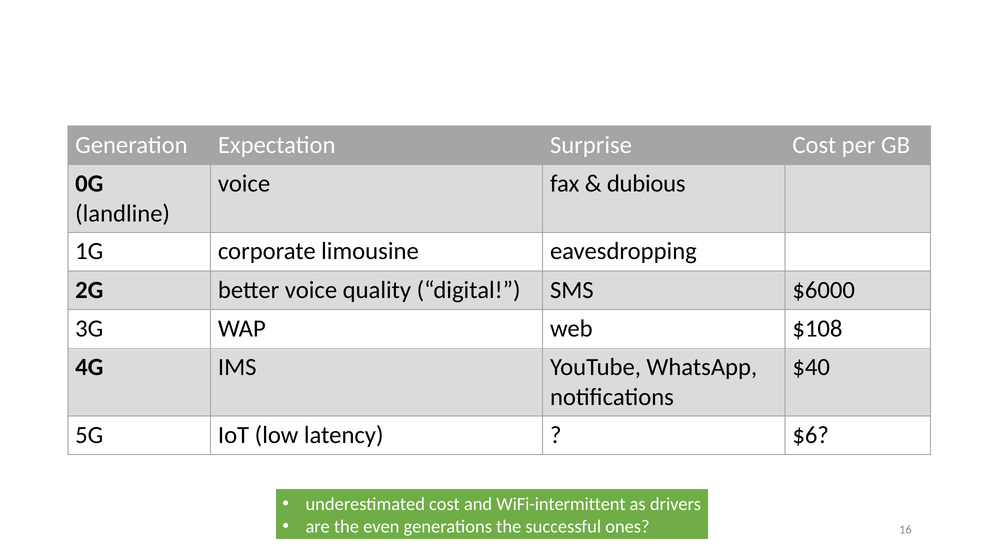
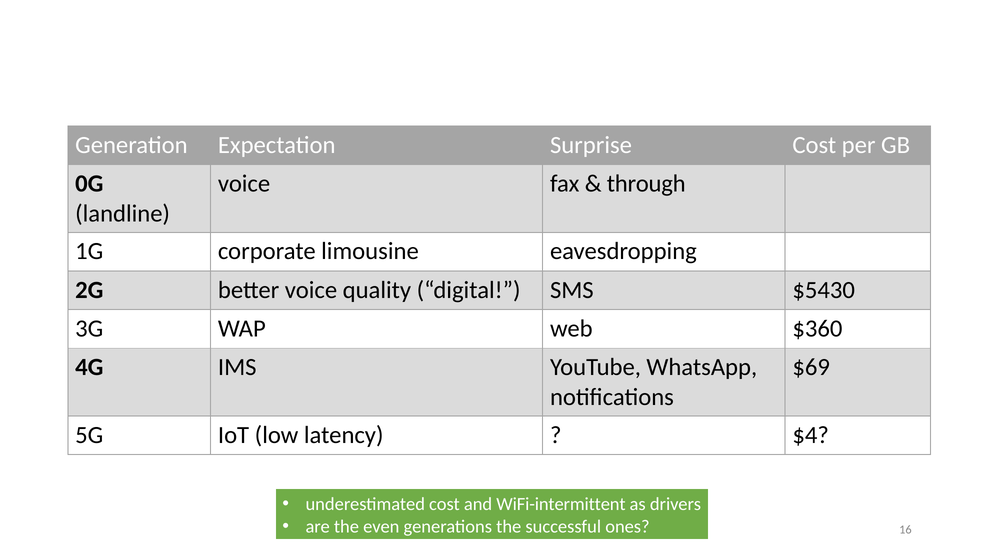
dubious: dubious -> through (646, 184)
$6000: $6000 -> $5430 (824, 290)
$108: $108 -> $360 (817, 329)
$40: $40 -> $69 (811, 367)
$6: $6 -> $4 (811, 435)
